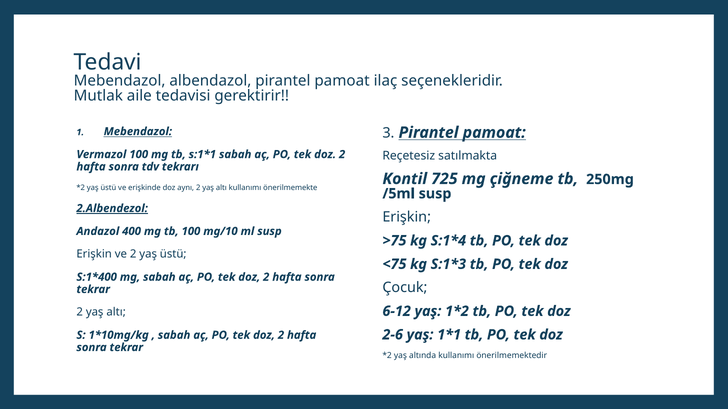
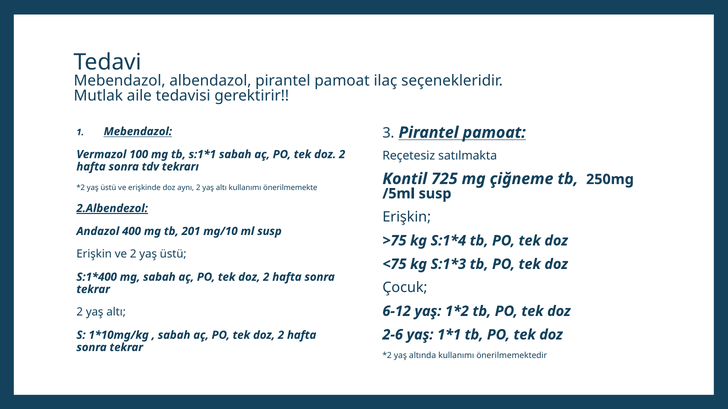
tb 100: 100 -> 201 (191, 232)
